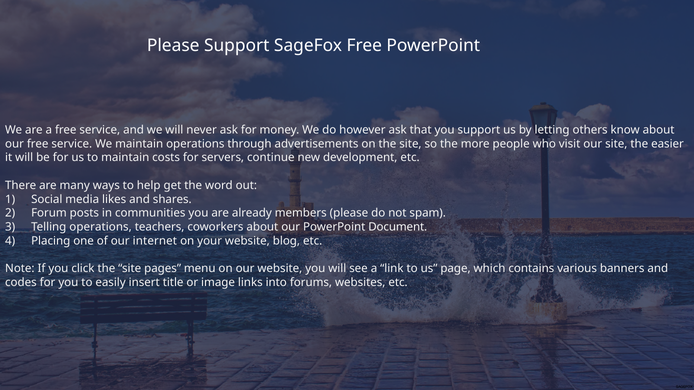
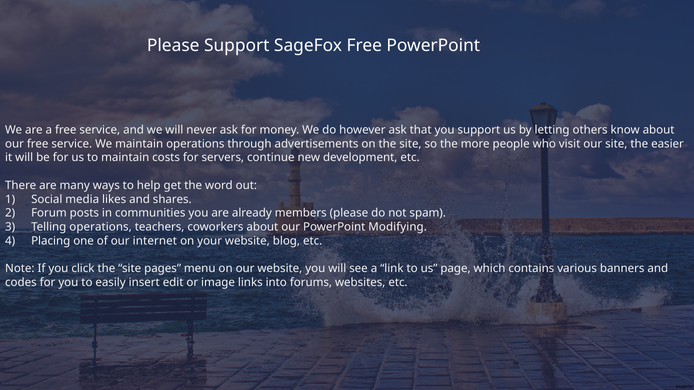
Document: Document -> Modifying (398, 227)
title: title -> edit (173, 283)
